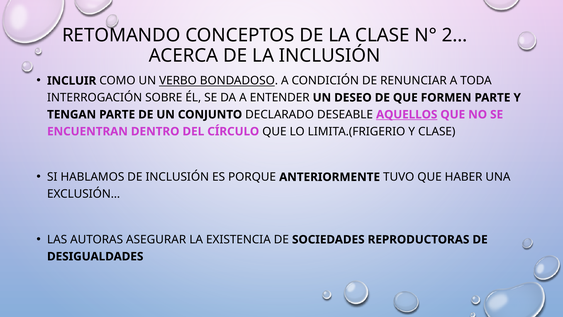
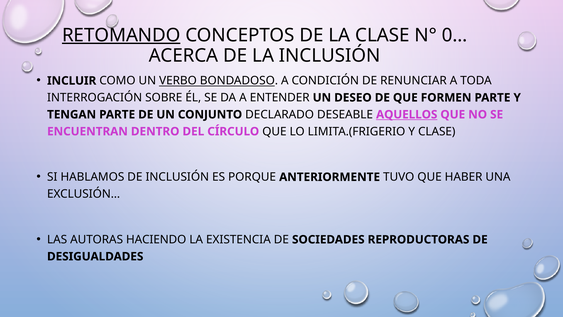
RETOMANDO underline: none -> present (121, 35)
2…: 2… -> 0… (454, 35)
ASEGURAR: ASEGURAR -> HACIENDO (156, 239)
